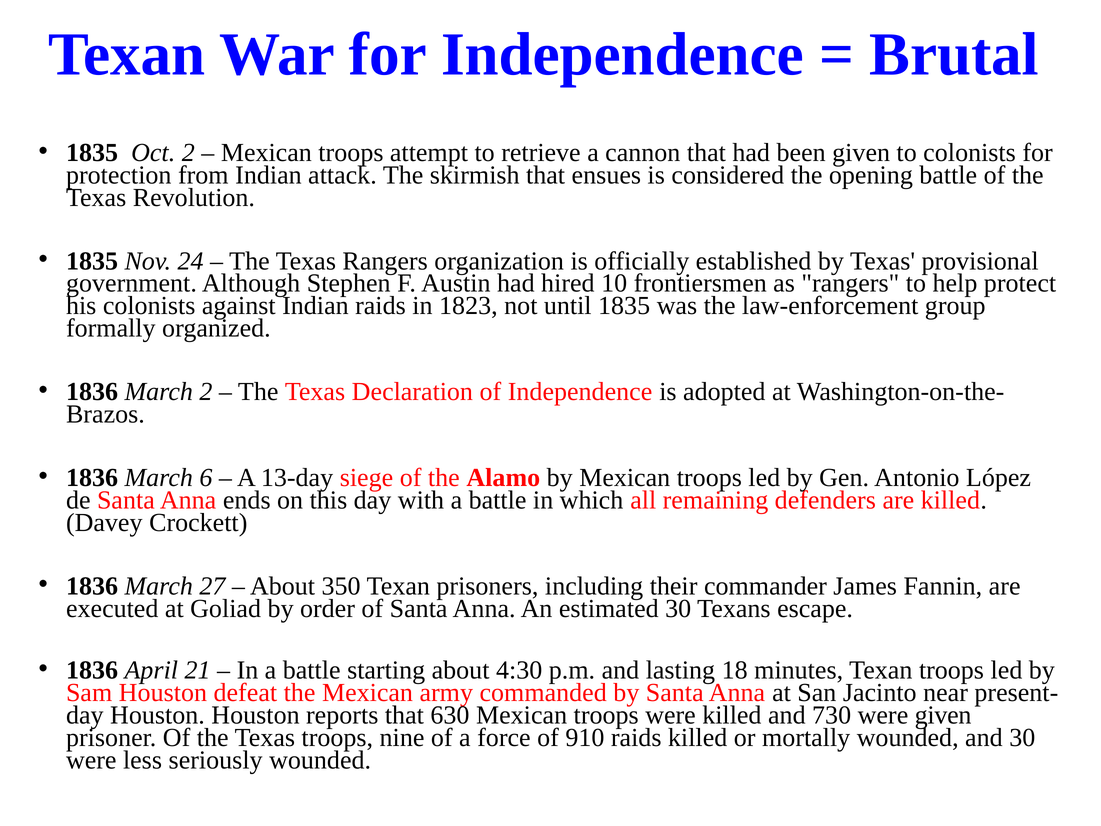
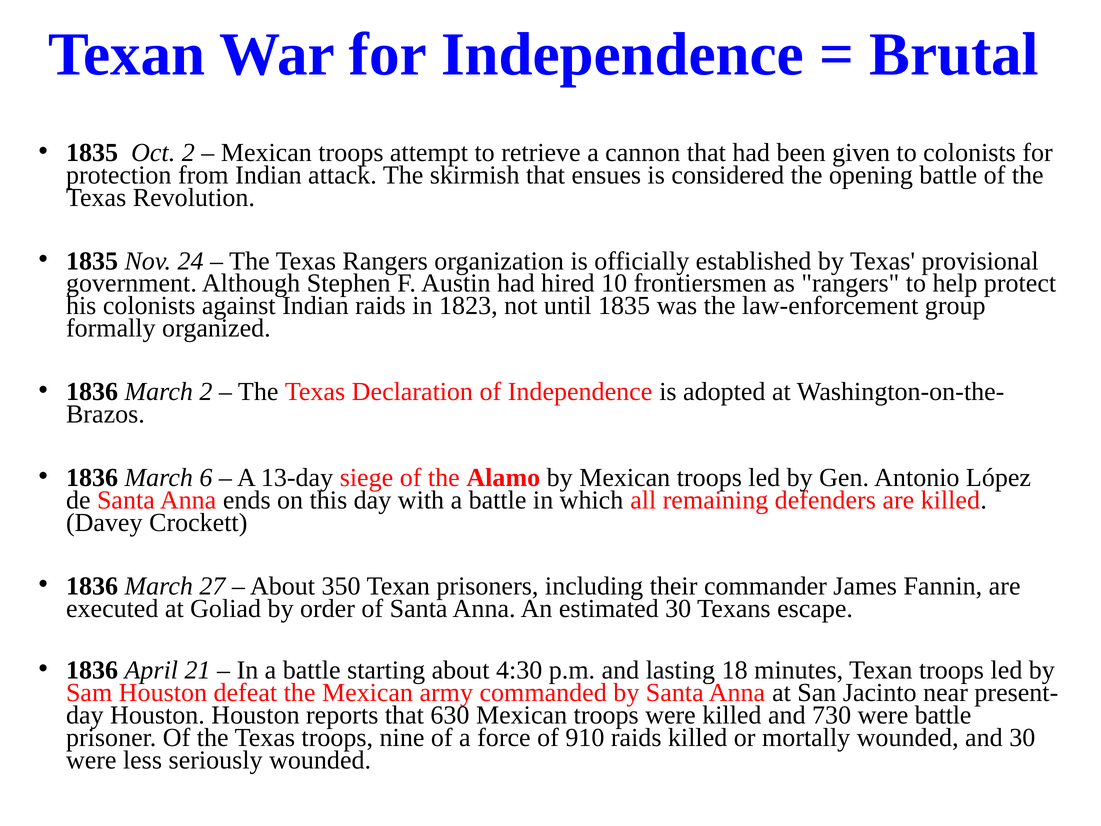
were given: given -> battle (943, 715)
